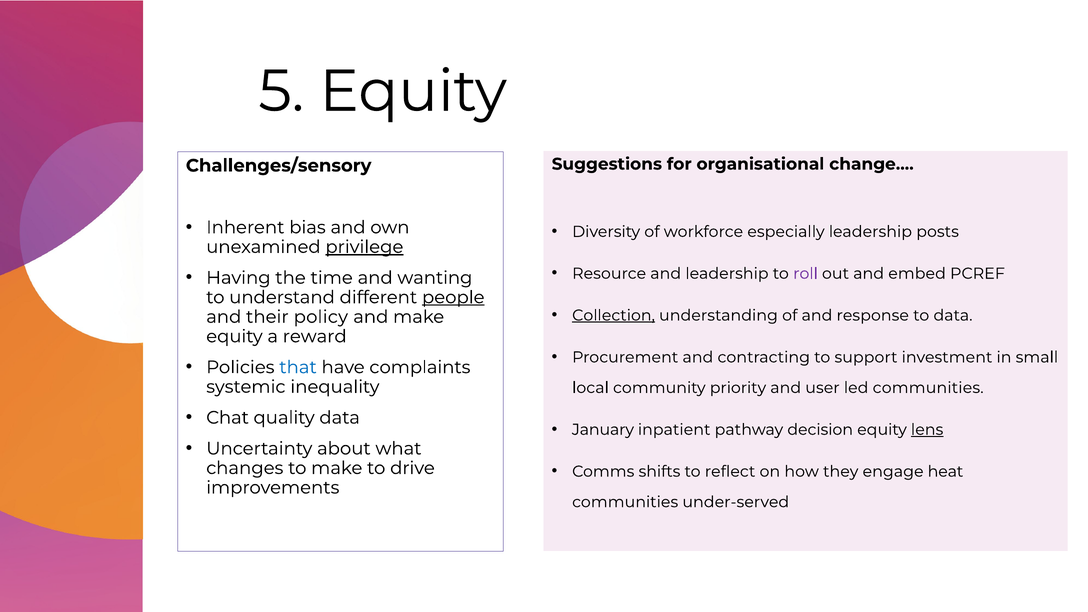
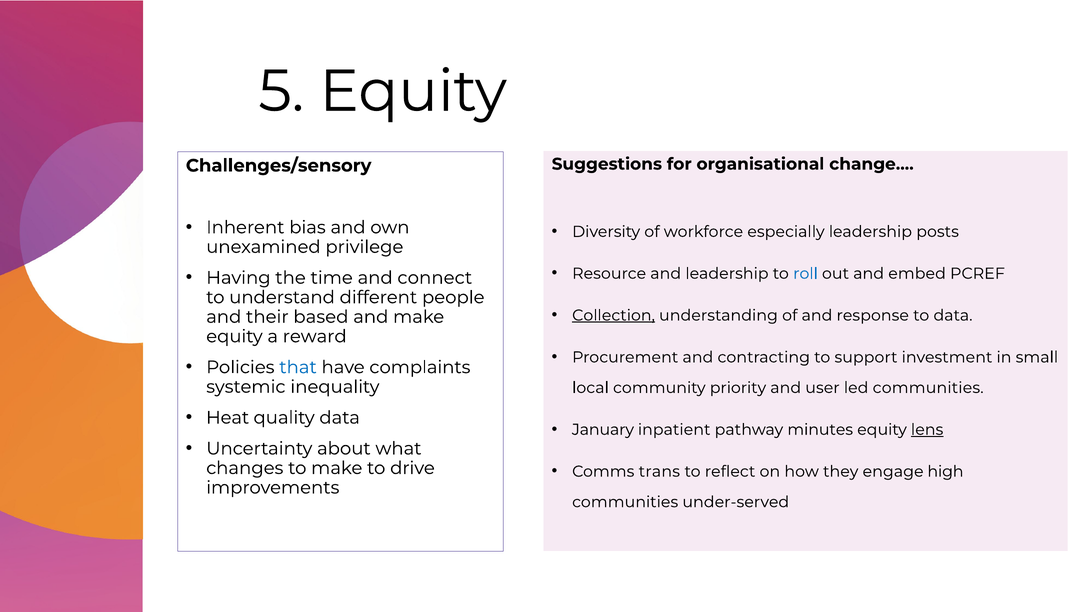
privilege underline: present -> none (364, 247)
roll colour: purple -> blue (805, 274)
wanting: wanting -> connect (435, 278)
people underline: present -> none (453, 297)
policy: policy -> based (321, 317)
Chat: Chat -> Heat (228, 418)
decision: decision -> minutes (820, 430)
shifts: shifts -> trans (659, 471)
heat: heat -> high (945, 471)
